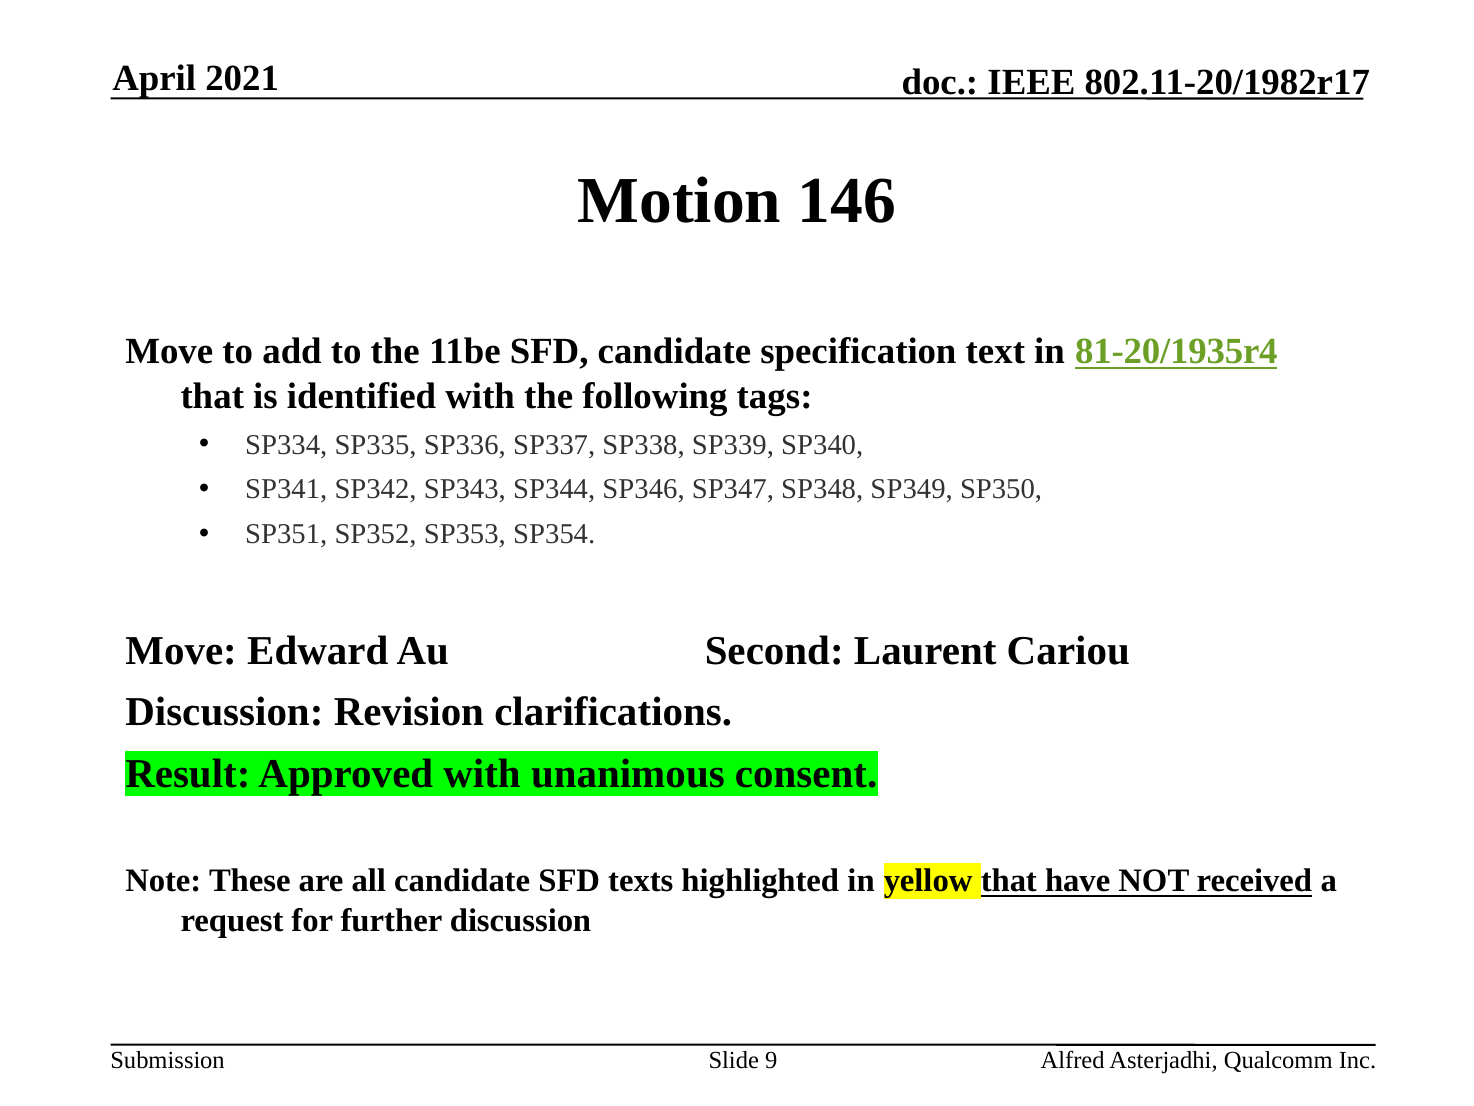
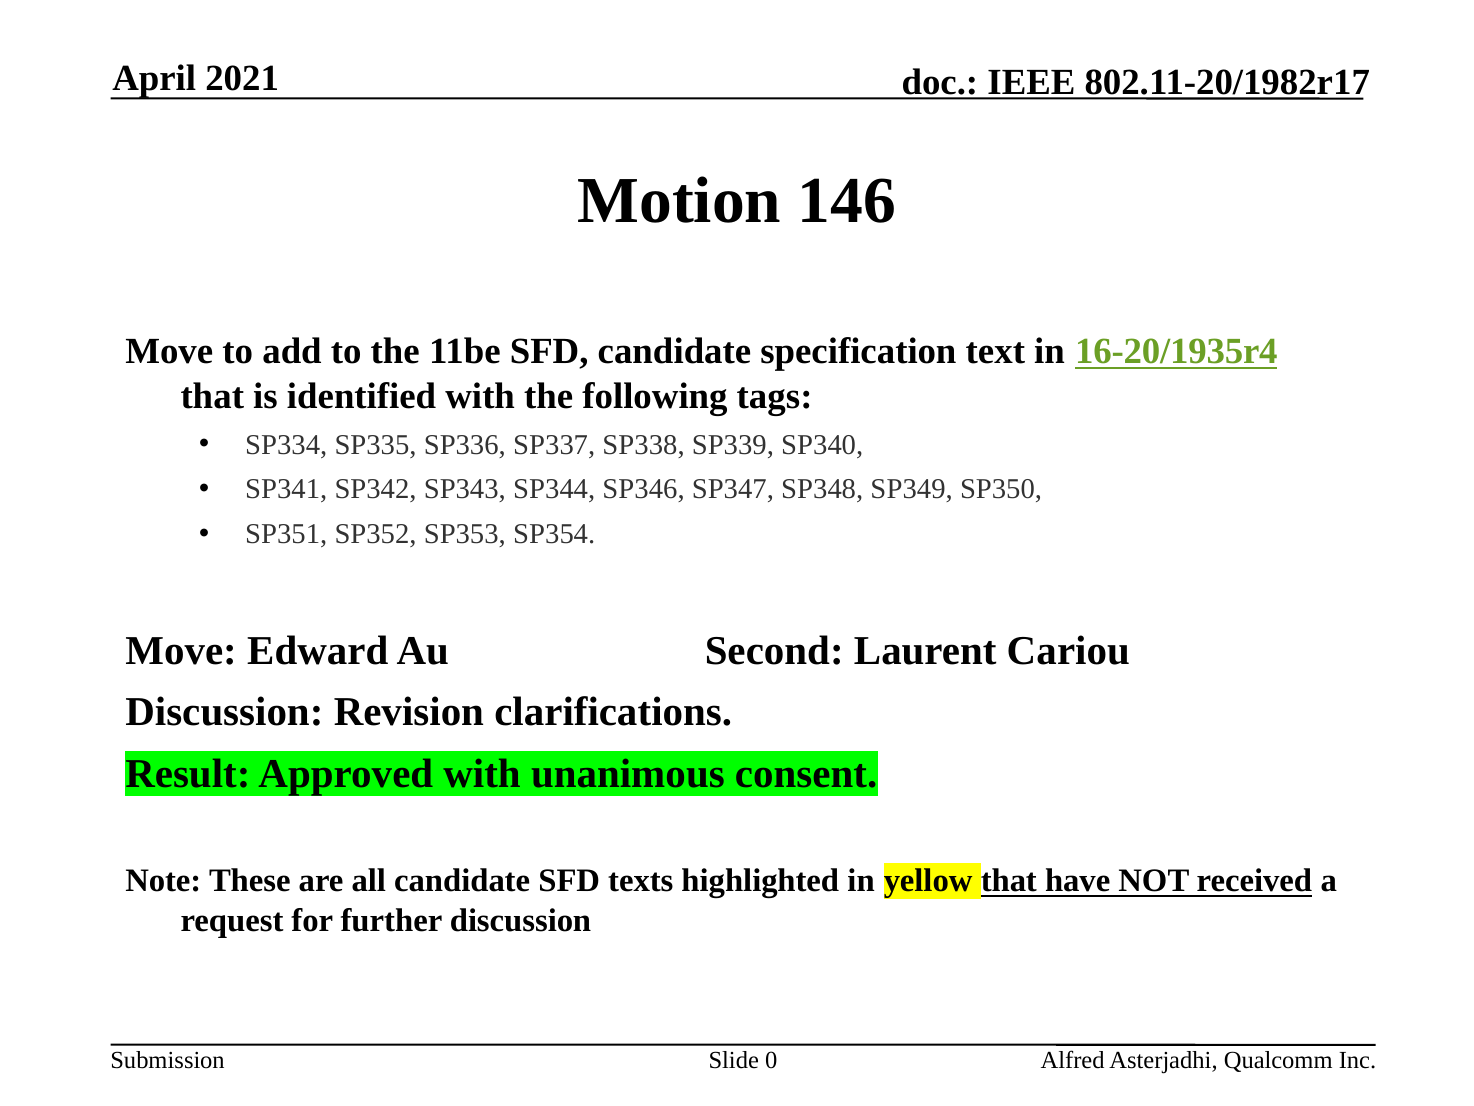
81-20/1935r4: 81-20/1935r4 -> 16-20/1935r4 (1176, 351)
9: 9 -> 0 (771, 1060)
